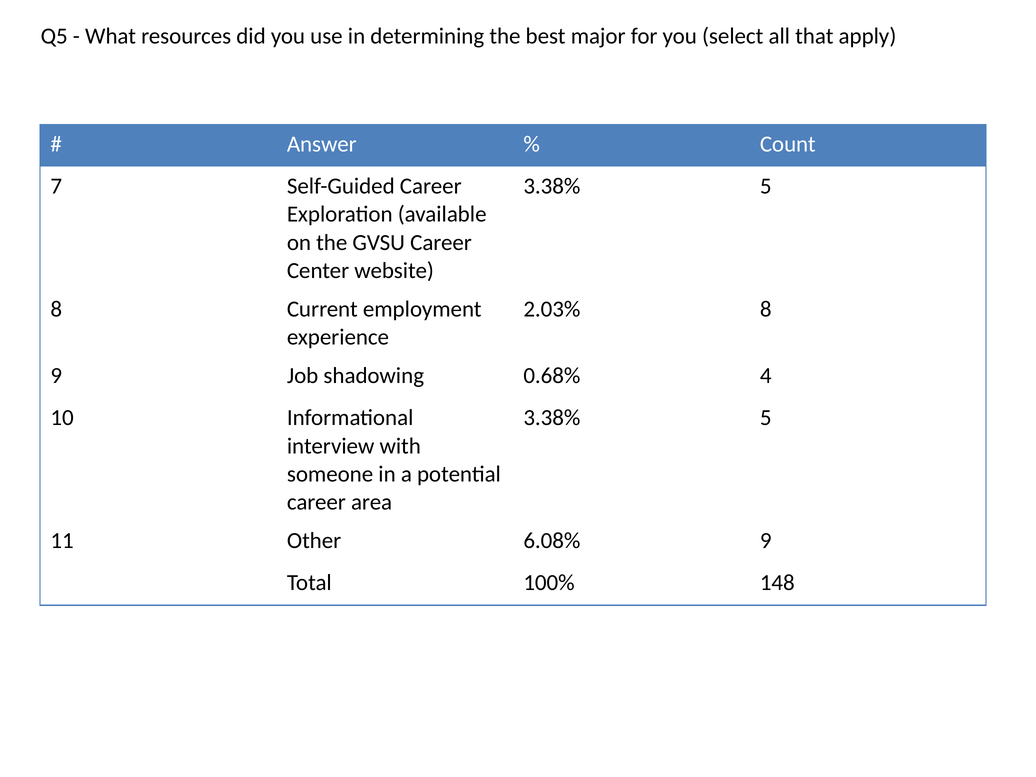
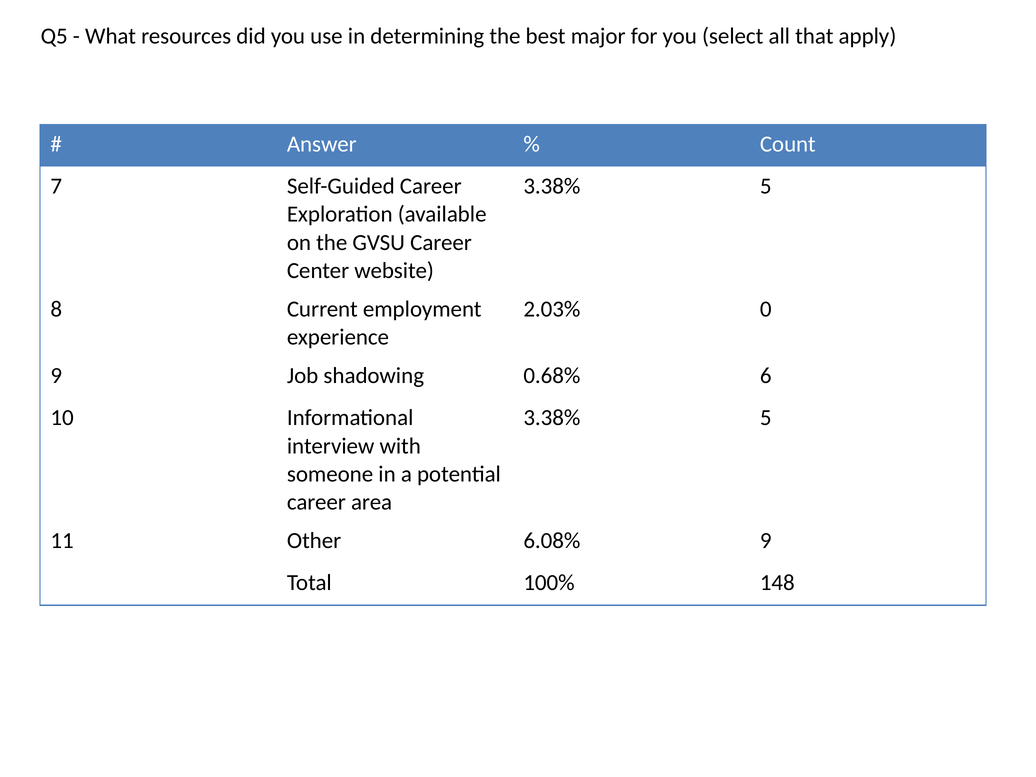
2.03% 8: 8 -> 0 (766, 309)
4: 4 -> 6 (766, 376)
